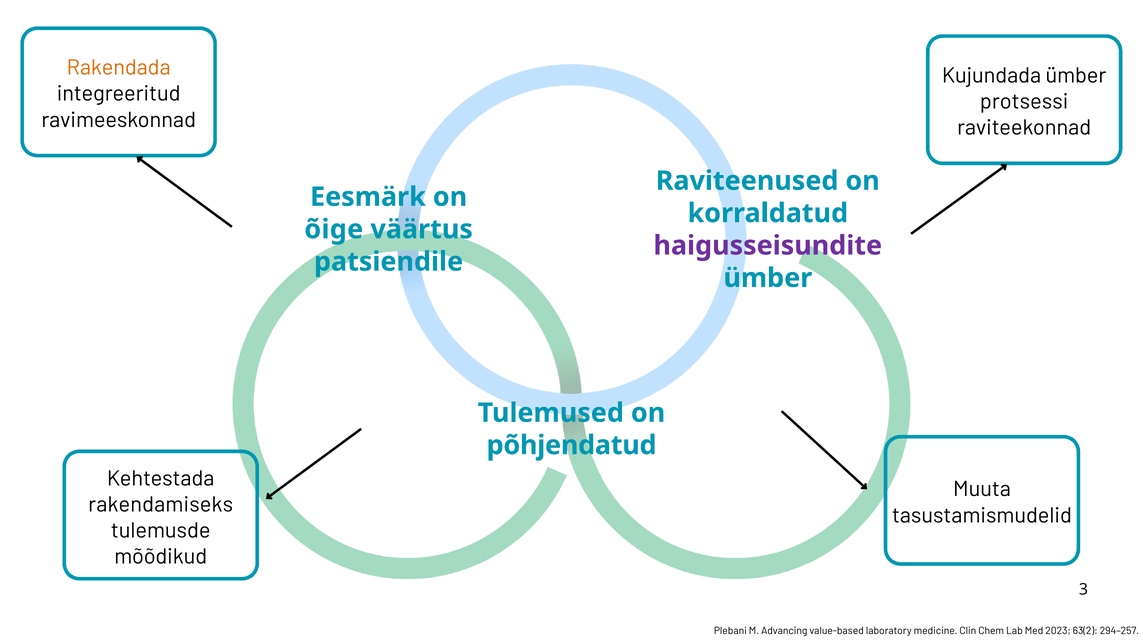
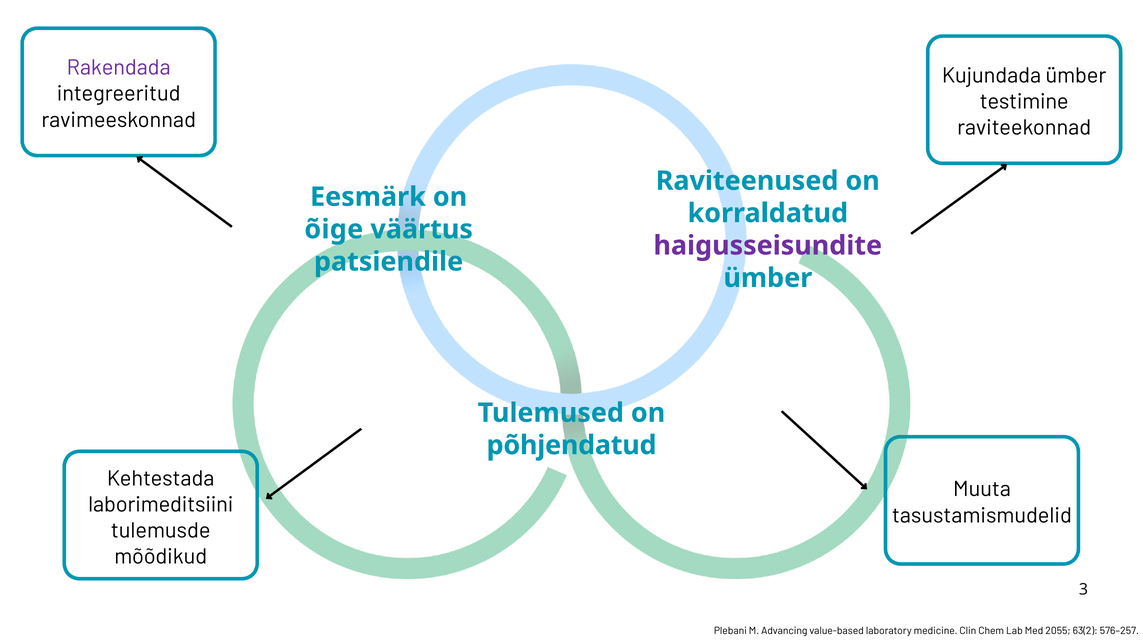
Rakendada colour: orange -> purple (119, 68)
protsessi: protsessi -> testimine (1024, 102)
rakendamiseks: rakendamiseks -> laborimeditsiini (161, 504)
2023: 2023 -> 2055 (1058, 631)
294–257: 294–257 -> 576–257 (1119, 631)
